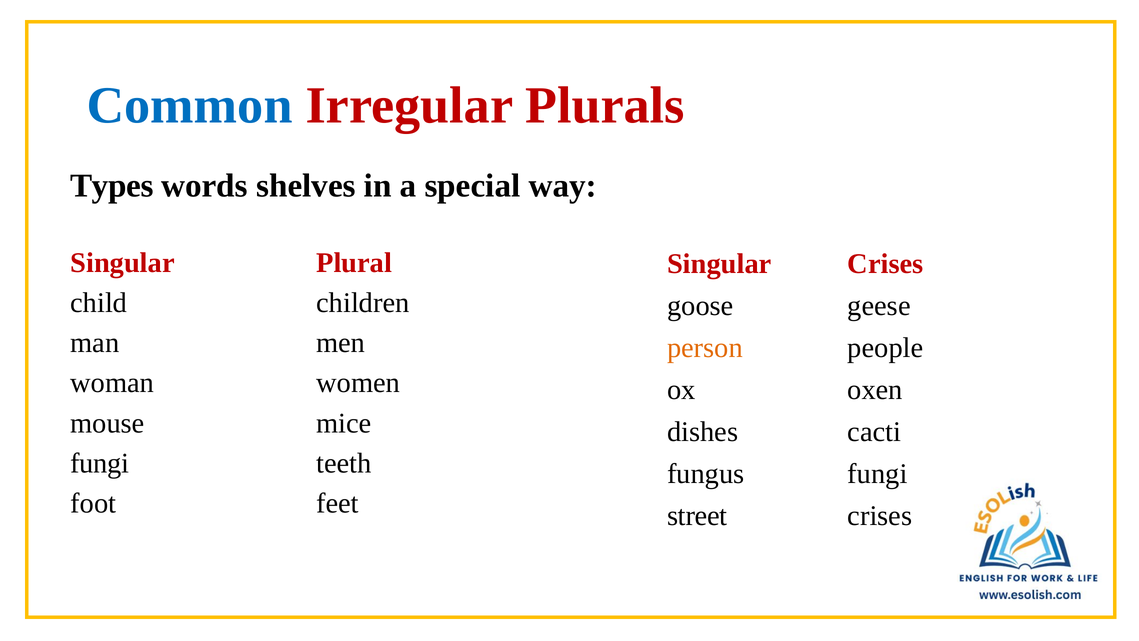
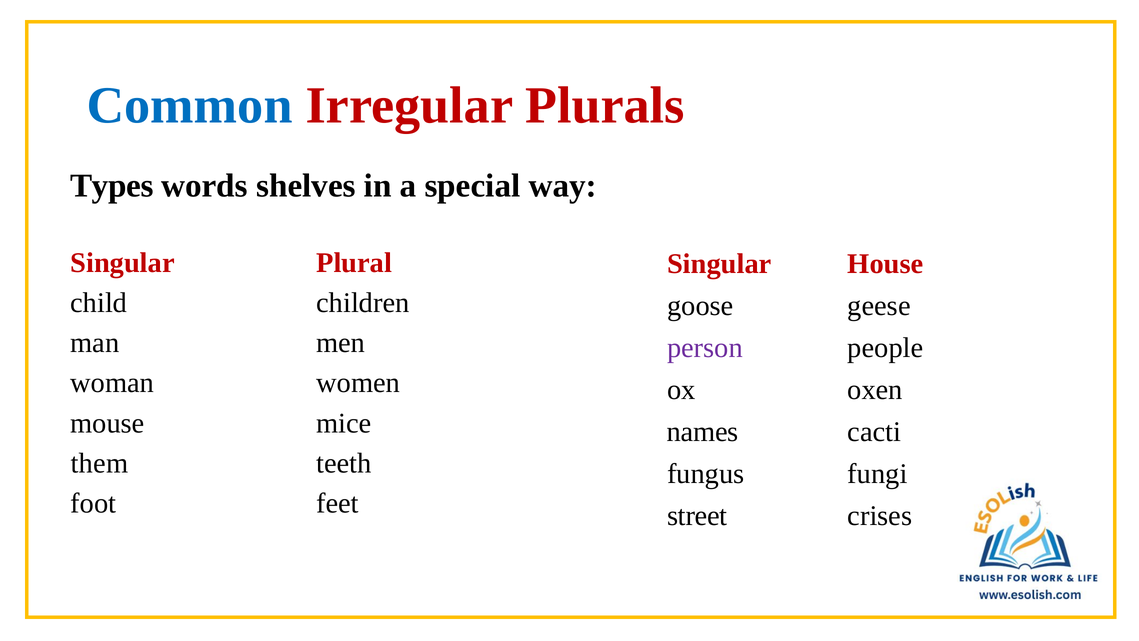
Singular Crises: Crises -> House (885, 263)
person colour: orange -> purple (705, 347)
dishes: dishes -> names (703, 432)
fungi: fungi -> them (99, 463)
